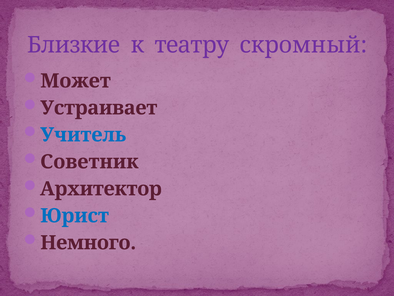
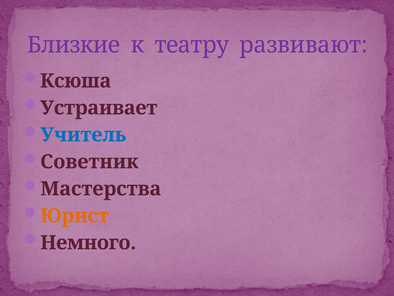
скромный: скромный -> развивают (303, 45)
Может: Может -> Ксюша (76, 81)
Архитектор: Архитектор -> Мастерства (101, 189)
Юрист colour: blue -> orange (75, 215)
